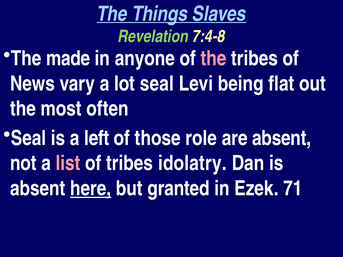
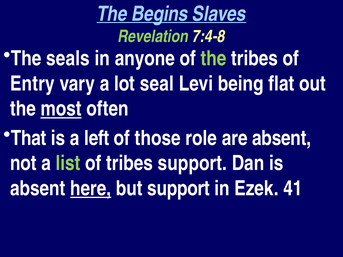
Things: Things -> Begins (160, 14)
made: made -> seals (68, 59)
the colour: pink -> light green (213, 59)
News: News -> Entry (32, 84)
most underline: none -> present (61, 109)
Seal: Seal -> That (29, 138)
list colour: pink -> light green (68, 163)
tribes idolatry: idolatry -> support (192, 163)
but granted: granted -> support (179, 189)
71: 71 -> 41 (293, 189)
